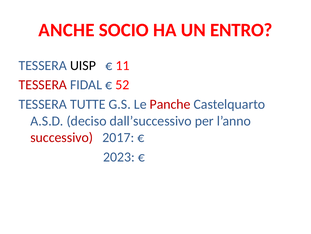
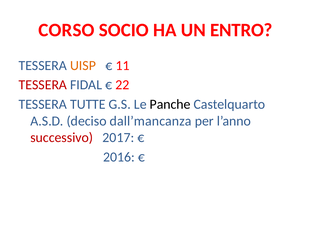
ANCHE: ANCHE -> CORSO (67, 30)
UISP colour: black -> orange (83, 65)
52: 52 -> 22 (122, 85)
Panche colour: red -> black (170, 104)
dall’successivo: dall’successivo -> dall’mancanza (151, 121)
2023: 2023 -> 2016 (119, 156)
